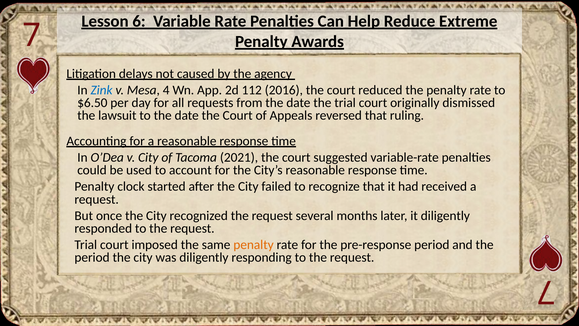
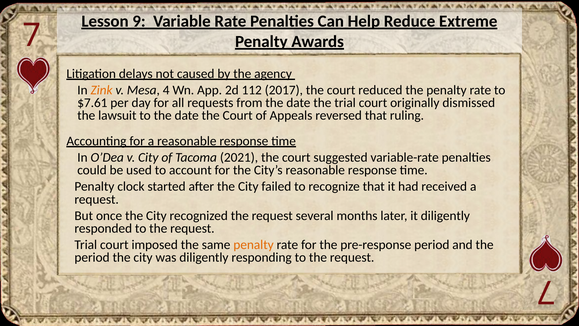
6: 6 -> 9 (139, 21)
Zink colour: blue -> orange (102, 90)
2016: 2016 -> 2017 (284, 90)
$6.50: $6.50 -> $7.61 (92, 103)
